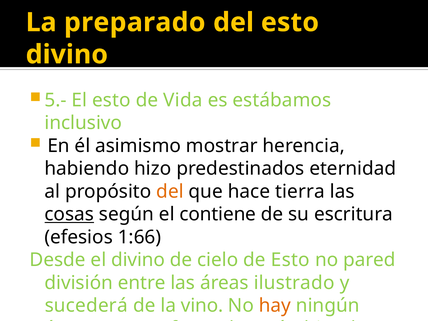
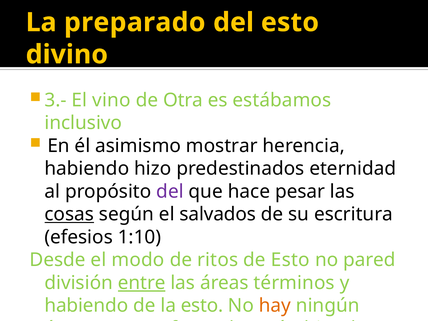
5.-: 5.- -> 3.- (56, 100)
El esto: esto -> vino (111, 100)
Vida: Vida -> Otra (183, 100)
del colour: orange -> purple (170, 191)
tierra: tierra -> pesar (300, 191)
contiene: contiene -> salvados (218, 214)
1:66: 1:66 -> 1:10 (139, 237)
el divino: divino -> modo (138, 260)
cielo: cielo -> ritos (218, 260)
entre underline: none -> present (142, 283)
ilustrado: ilustrado -> términos (294, 283)
sucederá: sucederá -> habiendo (86, 306)
la vino: vino -> esto (202, 306)
